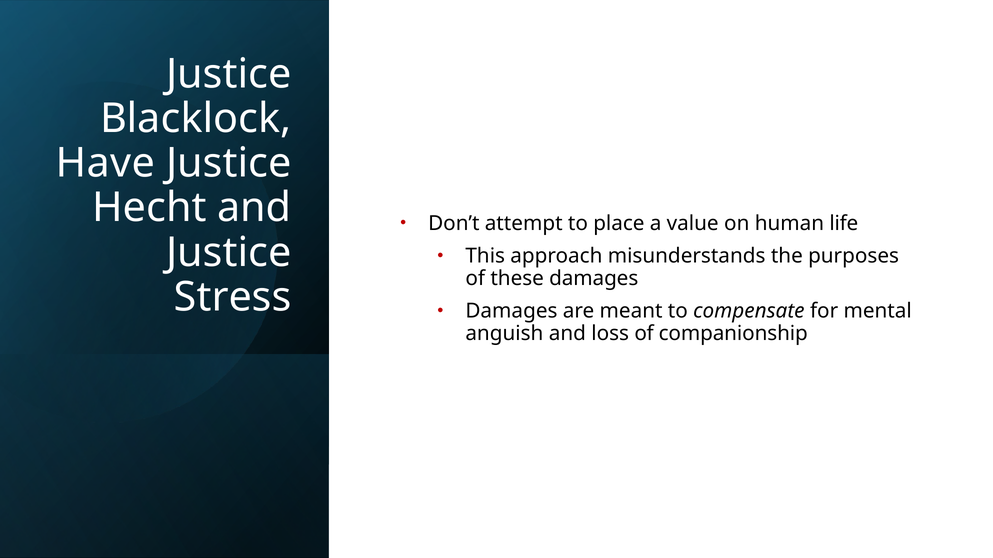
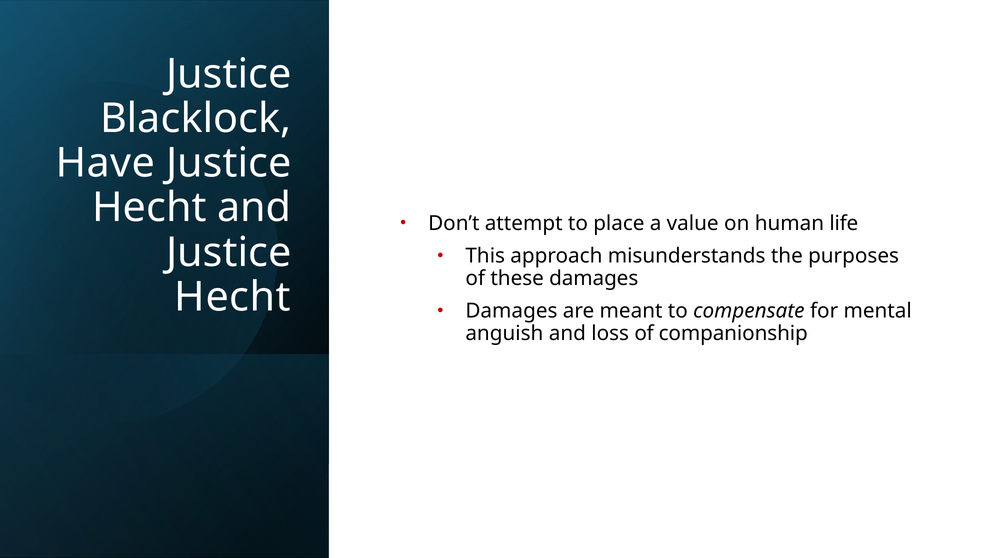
Stress: Stress -> Hecht (232, 297)
